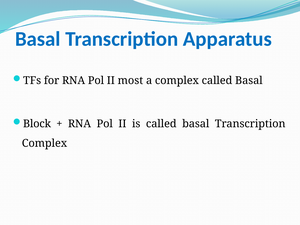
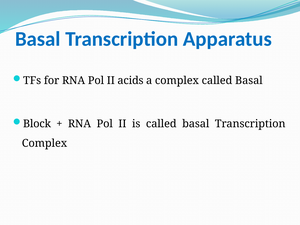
most: most -> acids (130, 81)
